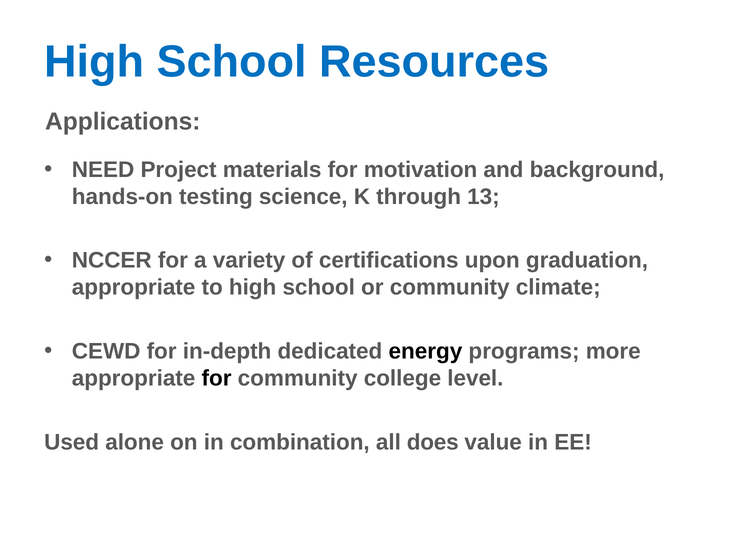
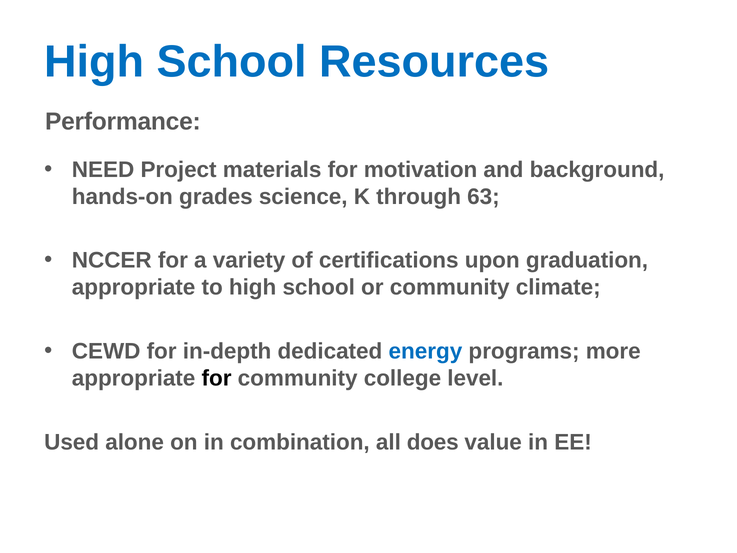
Applications: Applications -> Performance (123, 121)
testing: testing -> grades (216, 197)
13: 13 -> 63 (483, 197)
energy colour: black -> blue (425, 351)
